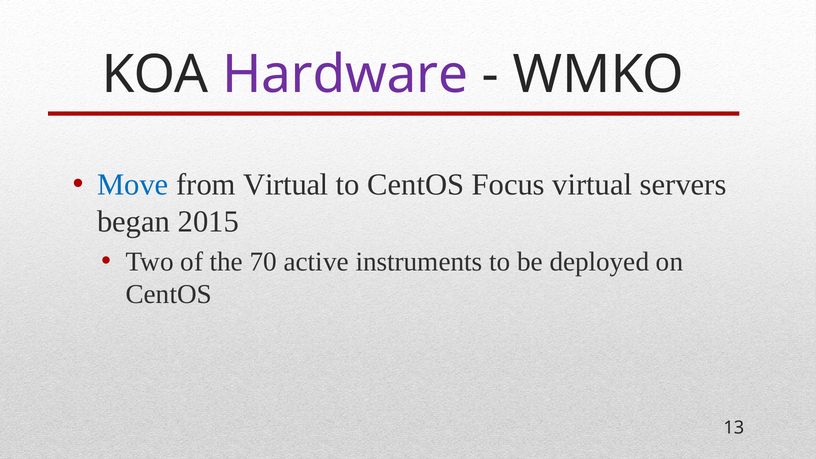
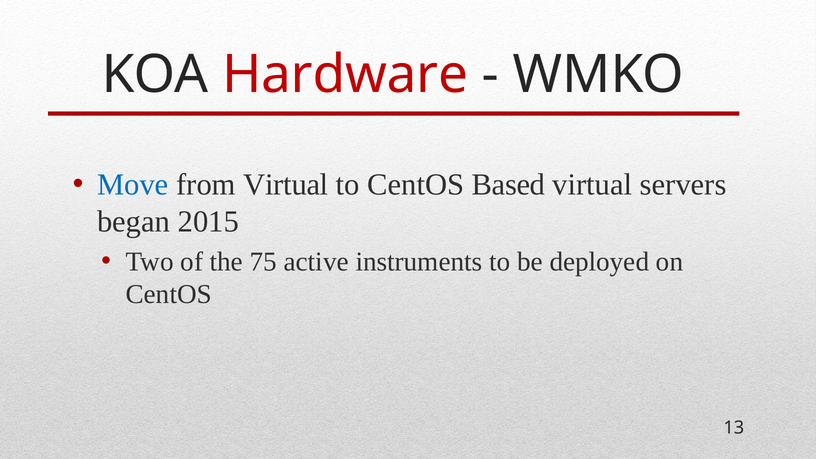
Hardware colour: purple -> red (345, 75)
Focus: Focus -> Based (508, 185)
70: 70 -> 75 (263, 262)
